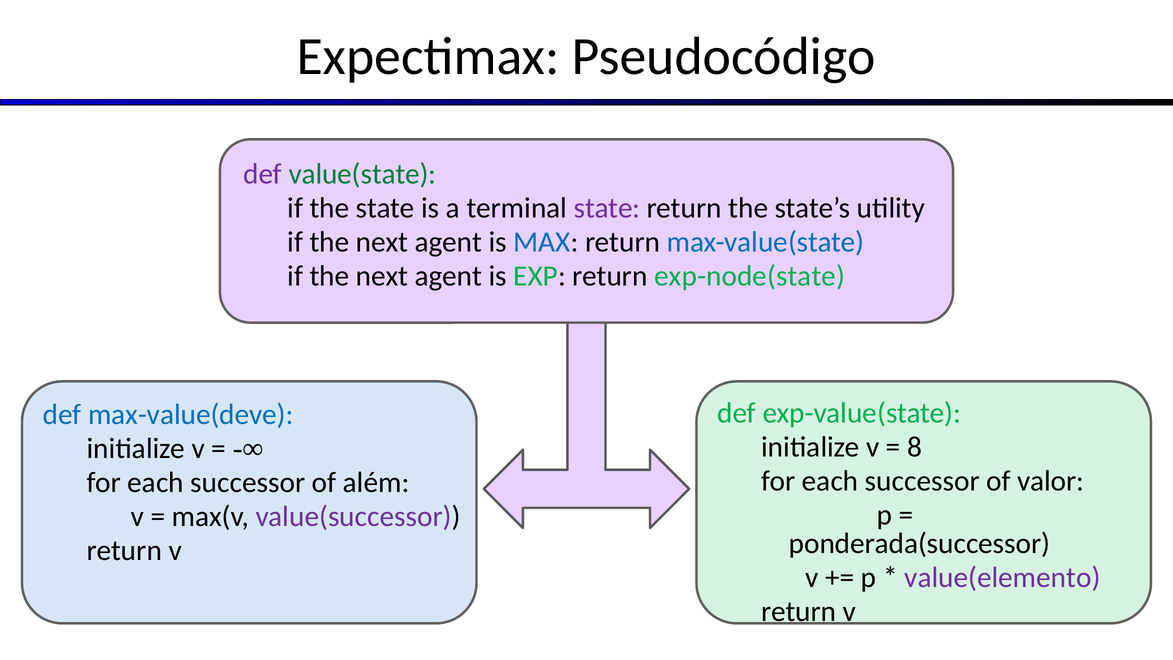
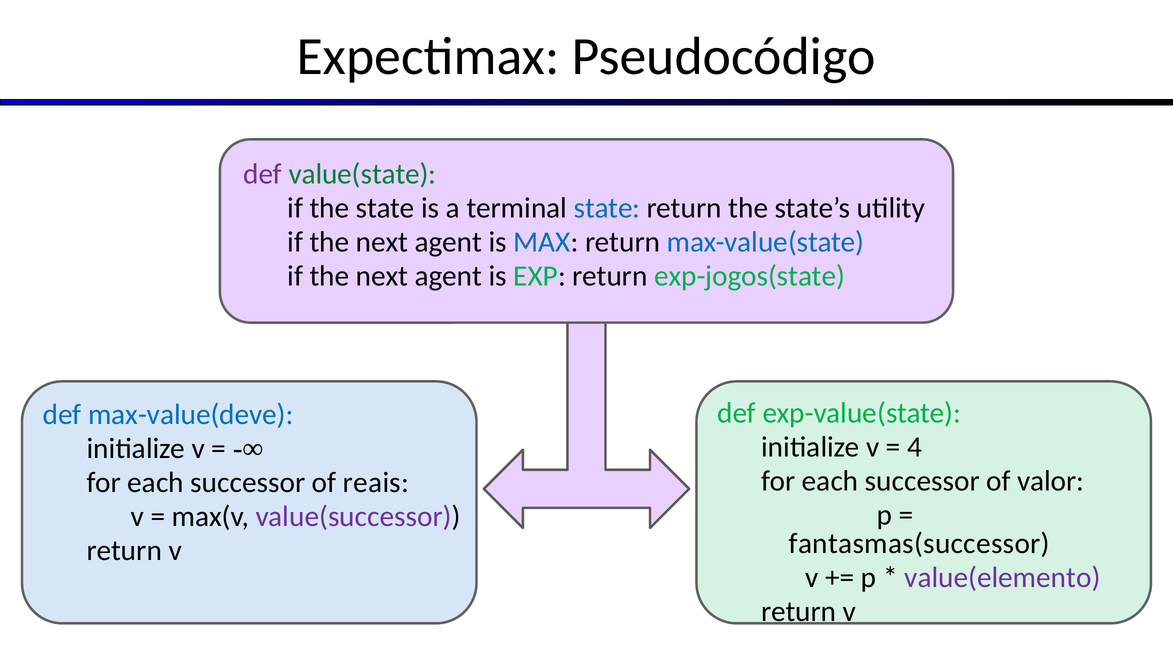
state colour: purple -> blue (607, 208)
exp-node(state: exp-node(state -> exp-jogos(state (750, 276)
8: 8 -> 4 (915, 447)
além: além -> reais (376, 483)
ponderada(successor: ponderada(successor -> fantasmas(successor (919, 543)
